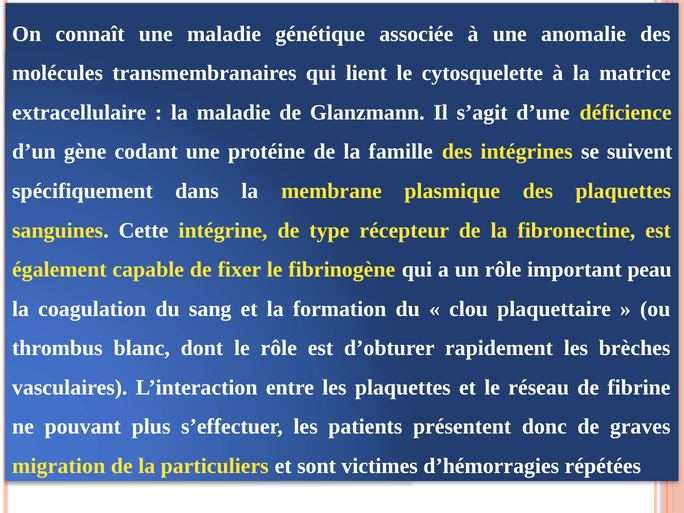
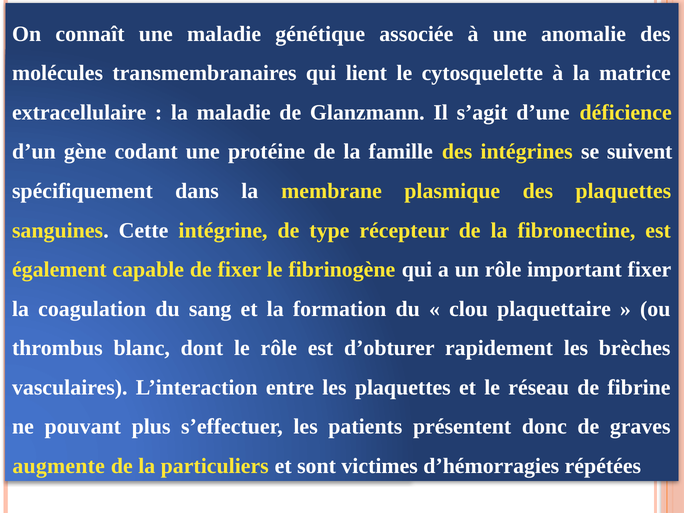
important peau: peau -> fixer (649, 270)
migration: migration -> augmente (59, 466)
